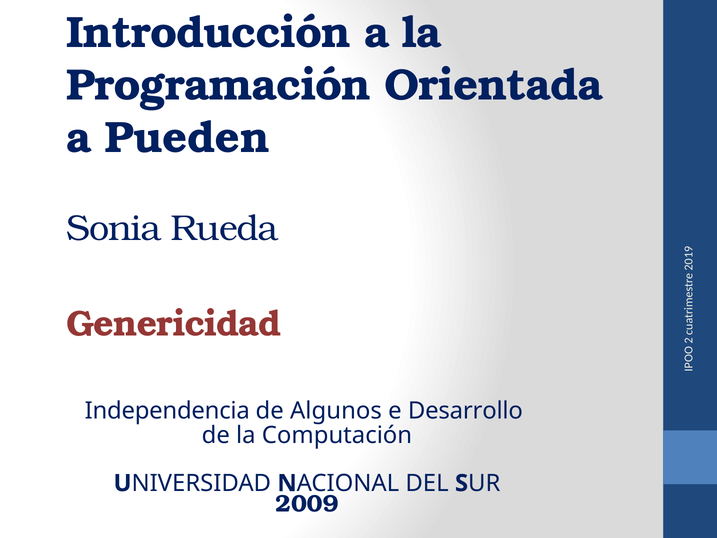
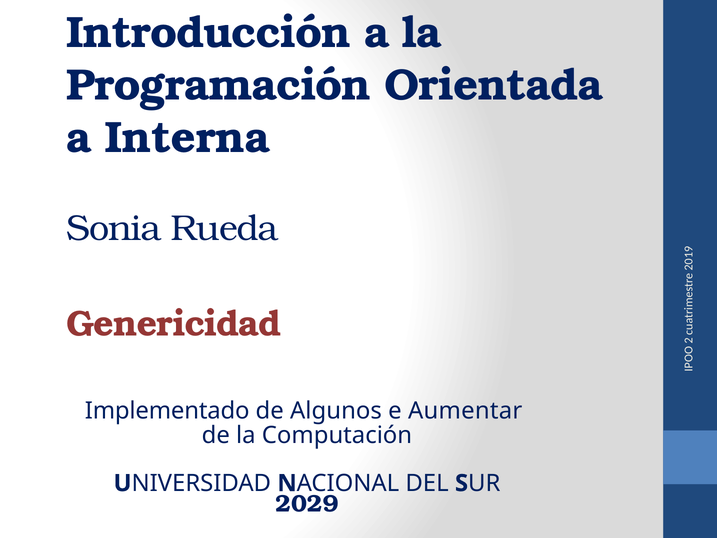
Pueden: Pueden -> Interna (187, 138)
Independencia: Independencia -> Implementado (167, 411)
Desarrollo: Desarrollo -> Aumentar (465, 411)
2009: 2009 -> 2029 (307, 504)
